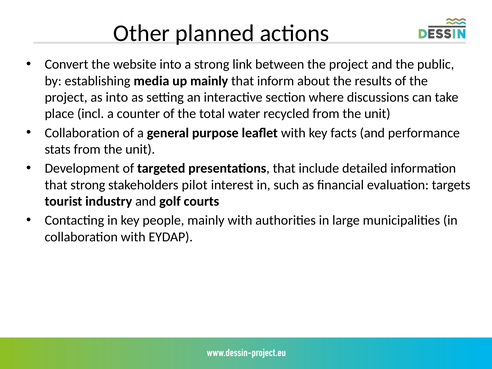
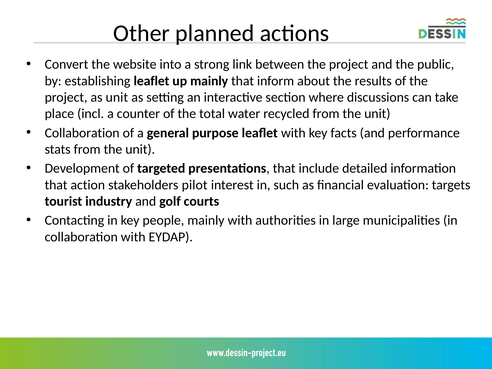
establishing media: media -> leaflet (152, 81)
as into: into -> unit (117, 97)
that strong: strong -> action (88, 185)
